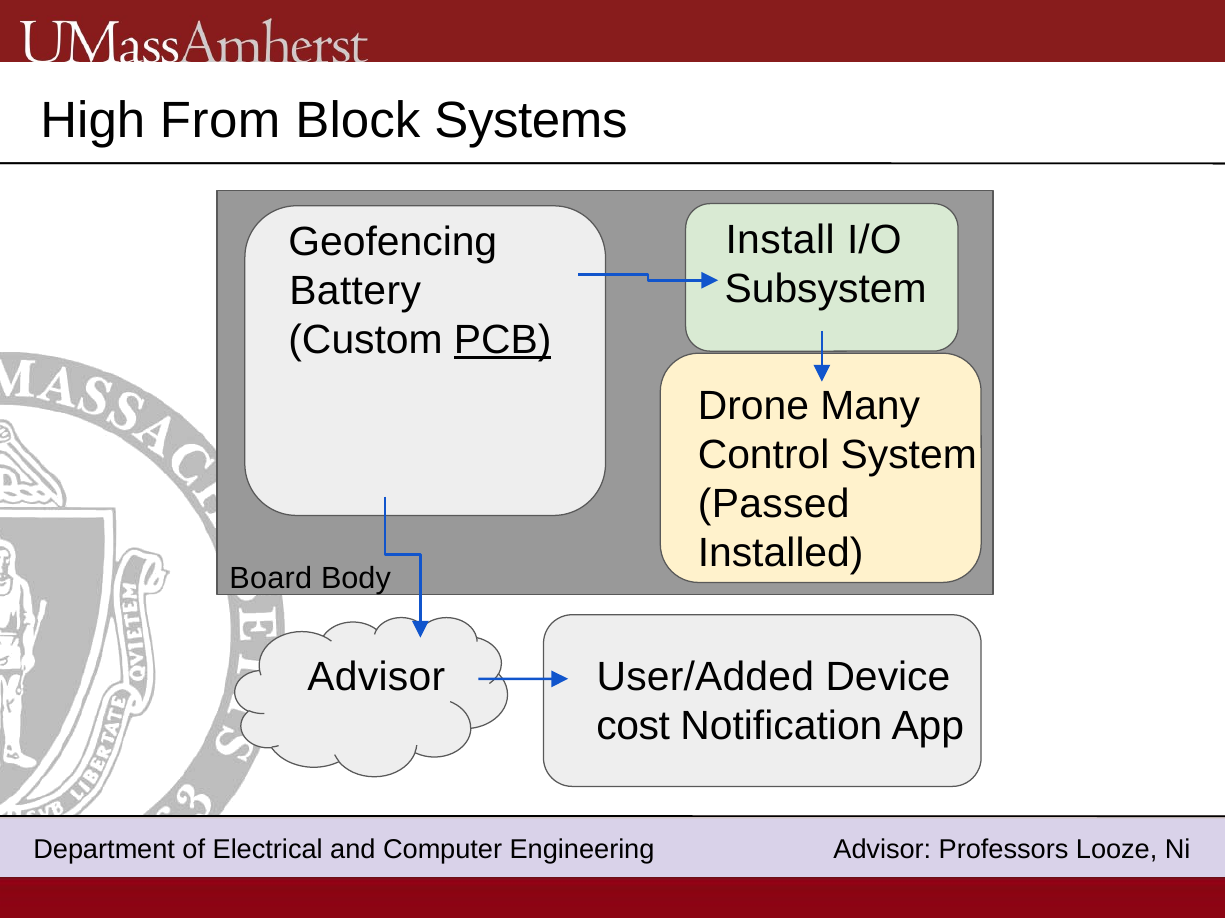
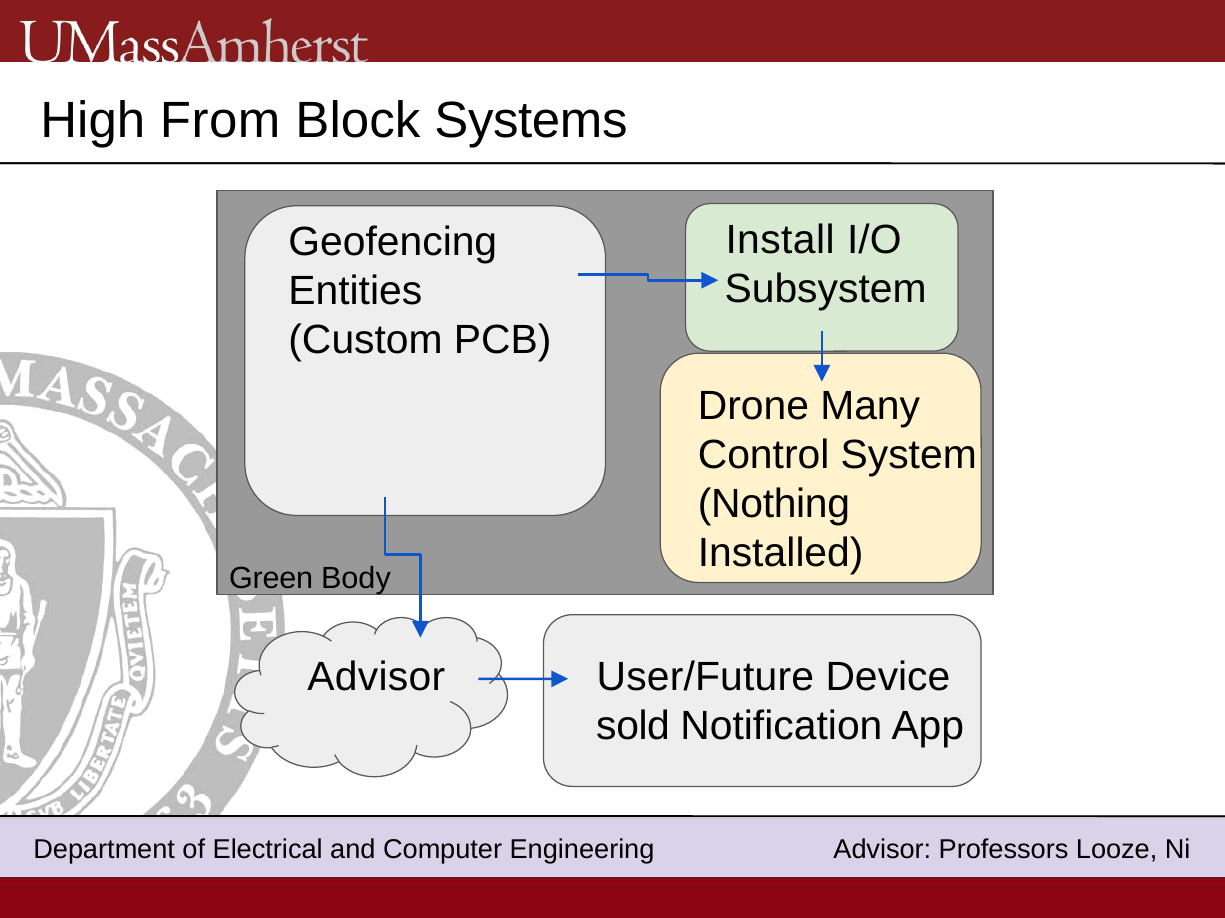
Battery: Battery -> Entities (355, 291)
PCB underline: present -> none (503, 340)
Passed: Passed -> Nothing (774, 504)
Board: Board -> Green (271, 579)
User/Added: User/Added -> User/Future (705, 678)
cost: cost -> sold (633, 727)
